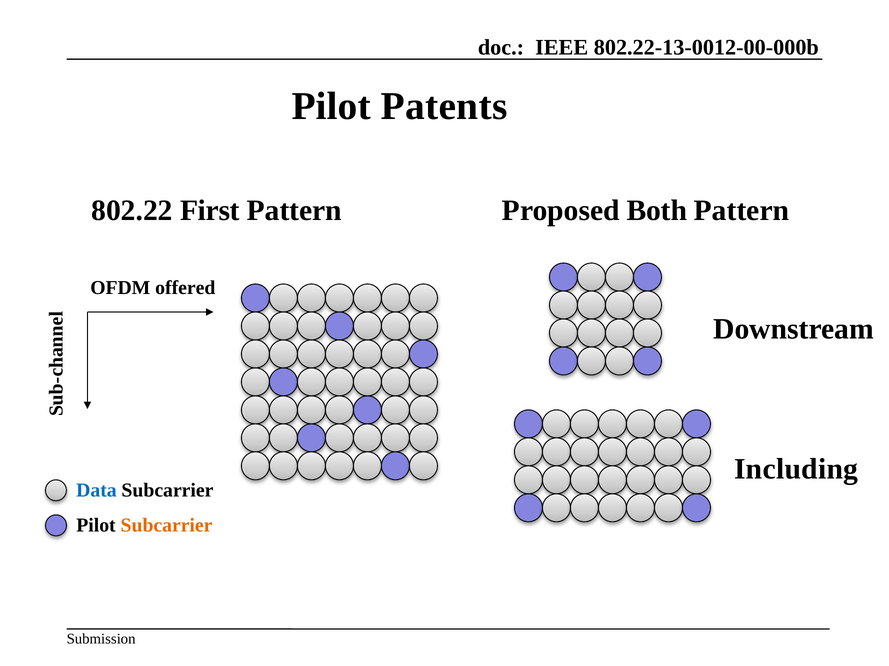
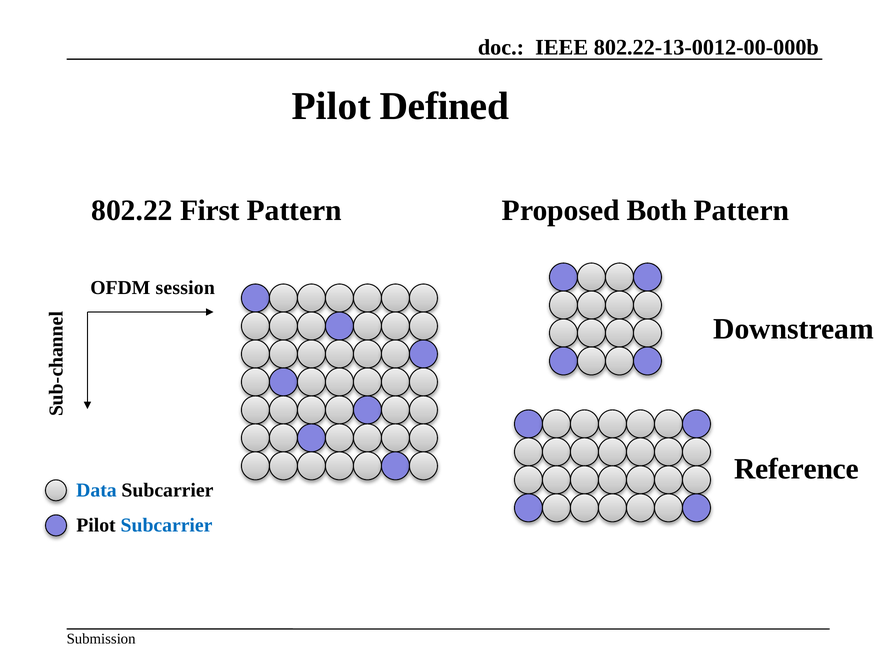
Patents: Patents -> Defined (444, 107)
offered: offered -> session (185, 288)
Including: Including -> Reference (796, 470)
Subcarrier colour: orange -> blue (167, 526)
